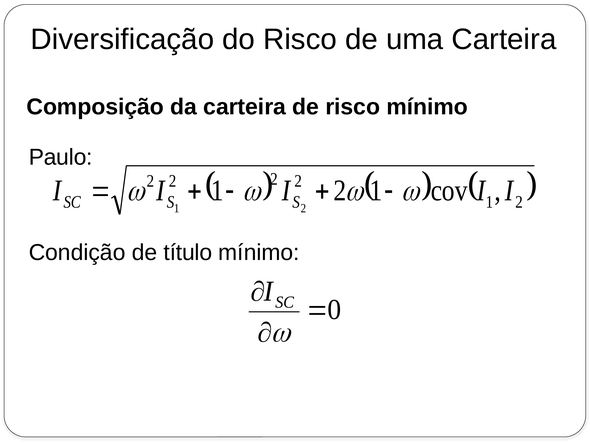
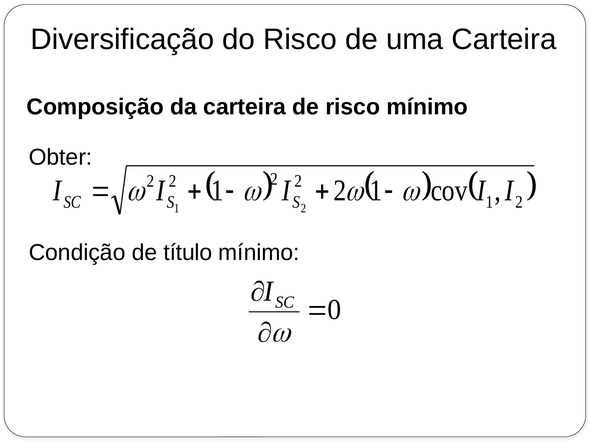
Paulo: Paulo -> Obter (61, 157)
